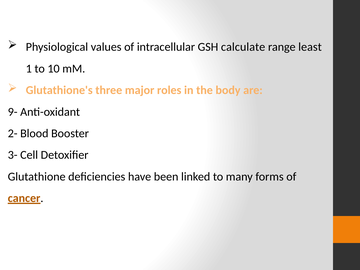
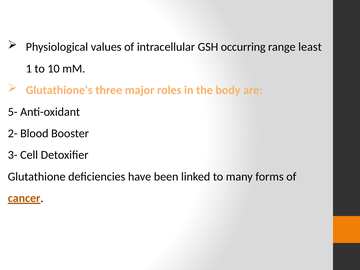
calculate: calculate -> occurring (243, 47)
9-: 9- -> 5- (13, 112)
